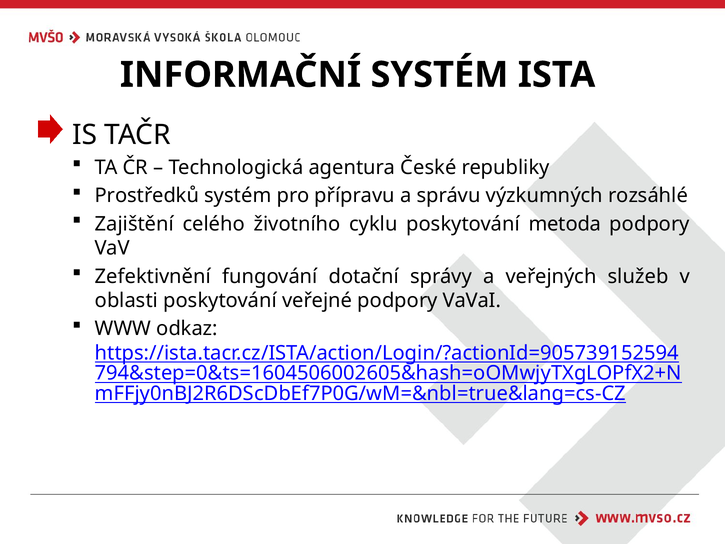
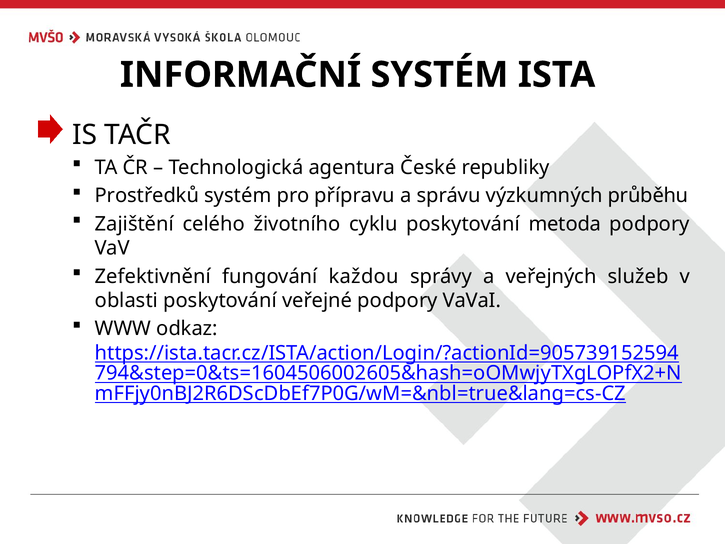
rozsáhlé: rozsáhlé -> průběhu (648, 196)
dotační: dotační -> každou (364, 276)
